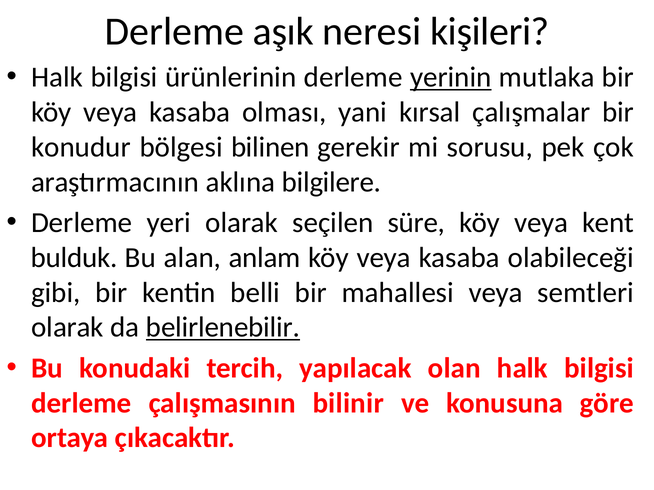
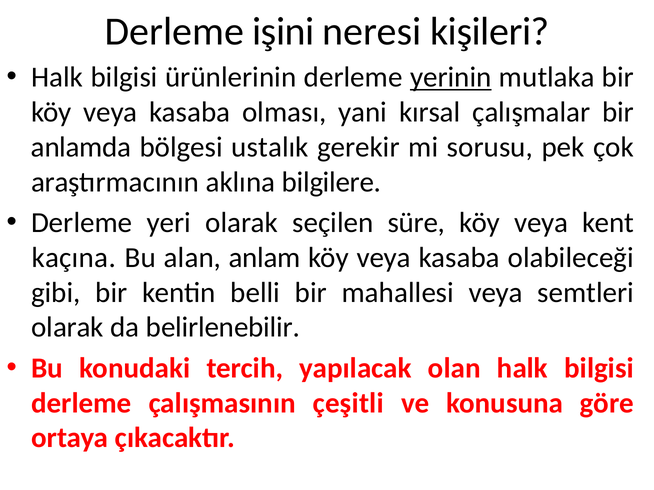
aşık: aşık -> işini (283, 32)
konudur: konudur -> anlamda (81, 147)
bilinen: bilinen -> ustalık (270, 147)
bulduk: bulduk -> kaçına (74, 258)
belirlenebilir underline: present -> none (223, 328)
bilinir: bilinir -> çeşitli (348, 403)
